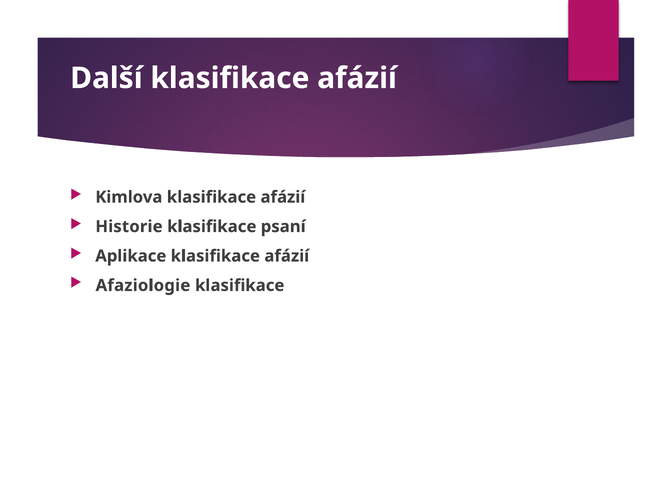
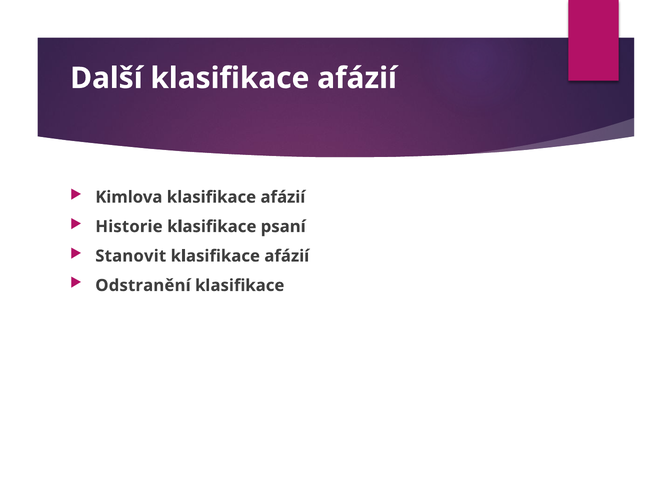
Aplikace: Aplikace -> Stanovit (131, 256)
Afaziologie: Afaziologie -> Odstranění (143, 286)
